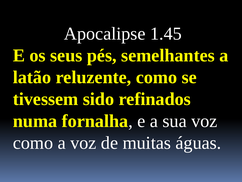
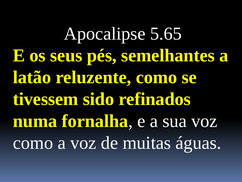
1.45: 1.45 -> 5.65 (166, 34)
